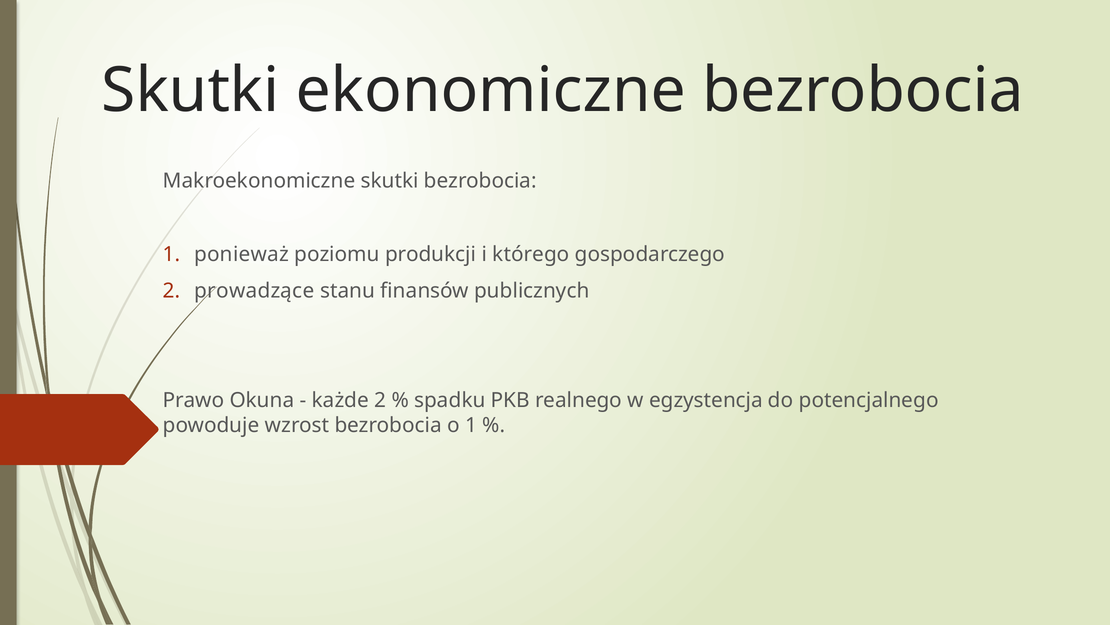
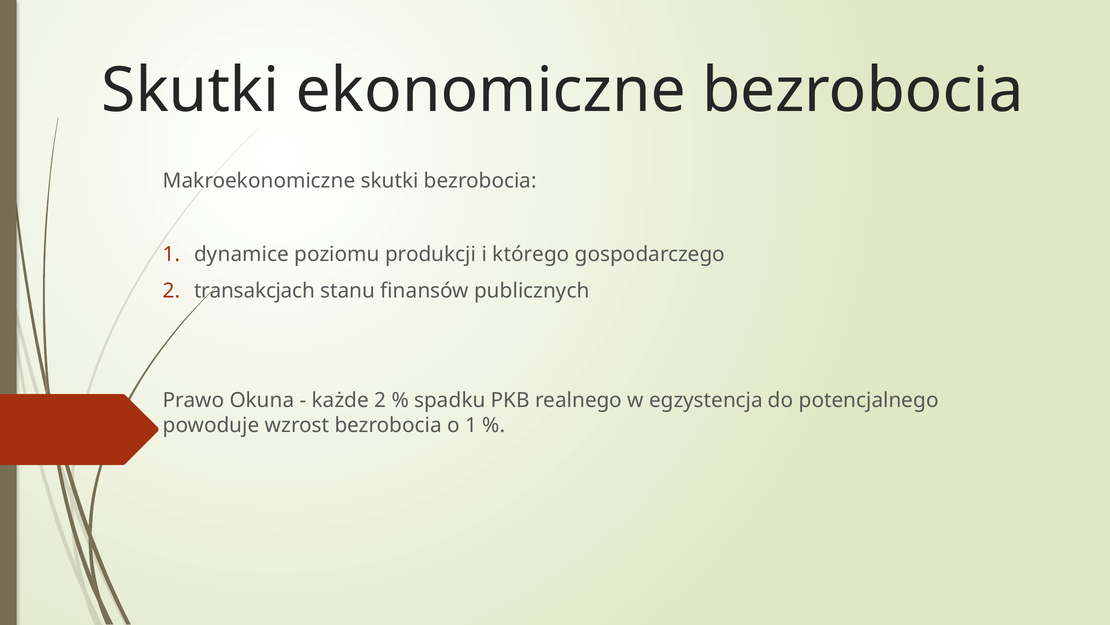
ponieważ: ponieważ -> dynamice (242, 254)
prowadzące: prowadzące -> transakcjach (255, 290)
